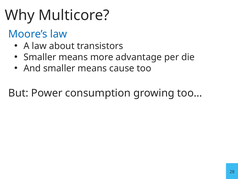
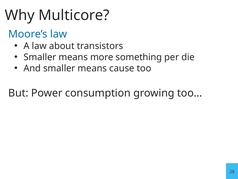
advantage: advantage -> something (139, 57)
